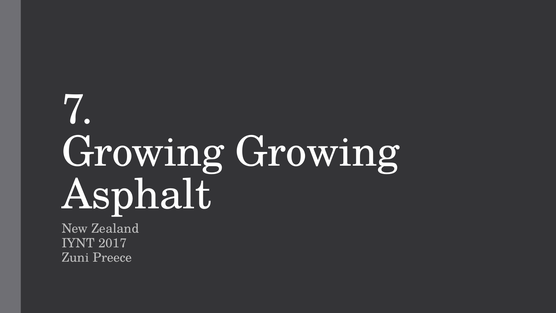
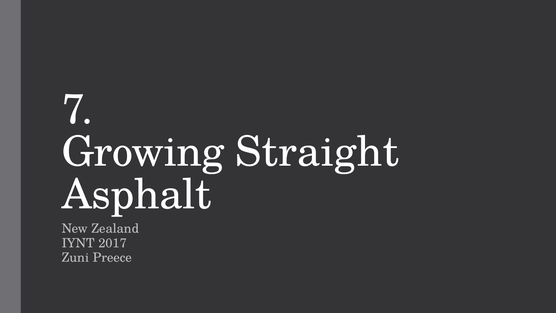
Growing Growing: Growing -> Straight (317, 152)
